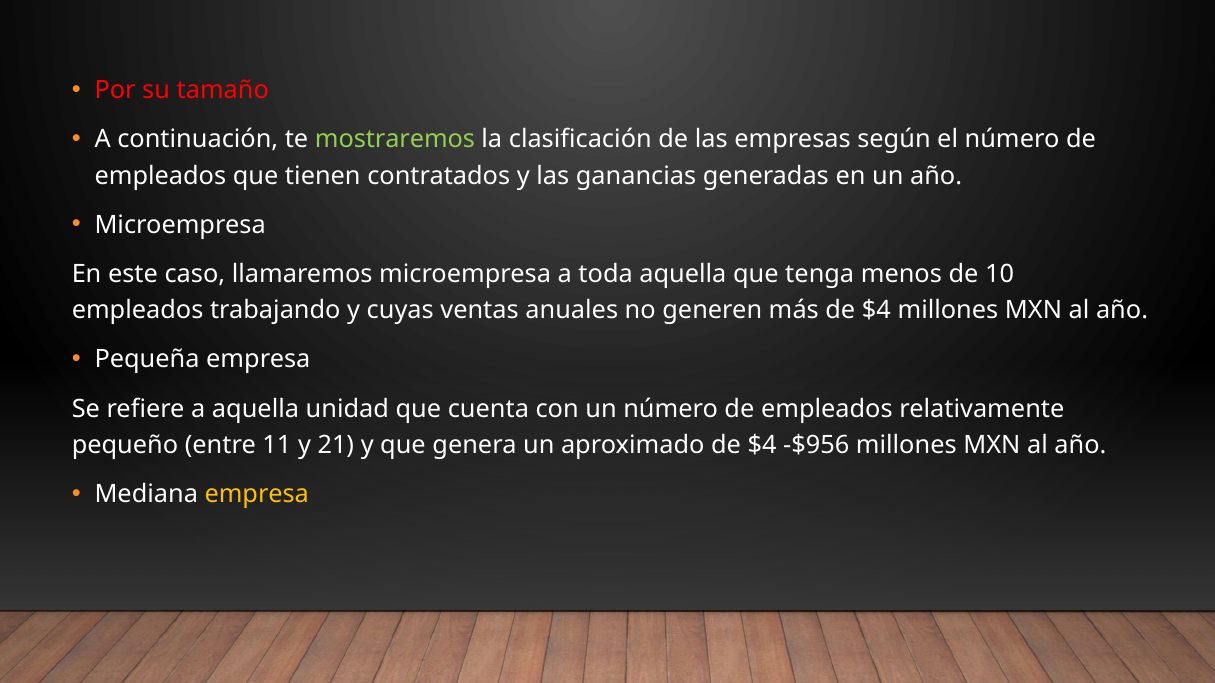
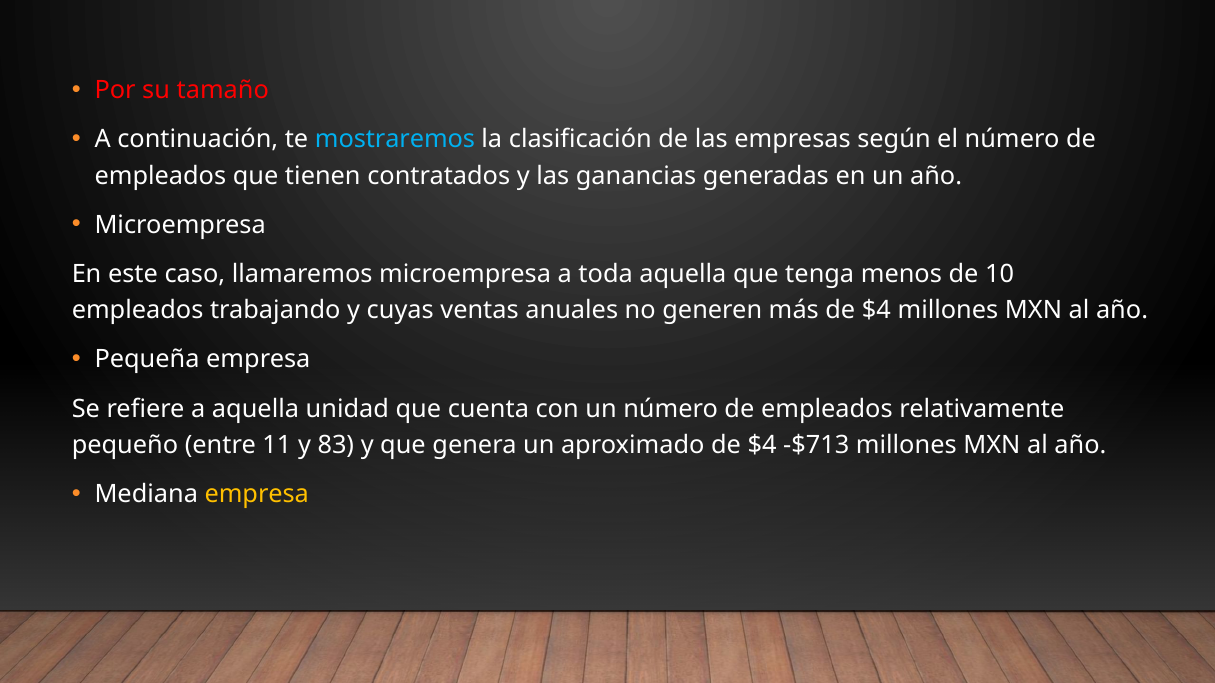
mostraremos colour: light green -> light blue (395, 139)
21: 21 -> 83 (336, 445)
-$956: -$956 -> -$713 (816, 445)
